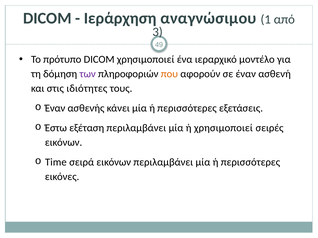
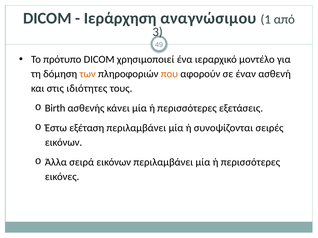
των colour: purple -> orange (88, 74)
Έναν: Έναν -> Birth (55, 108)
ή χρησιμοποιεί: χρησιμοποιεί -> συνοψίζονται (223, 128)
Time: Time -> Άλλα (56, 162)
